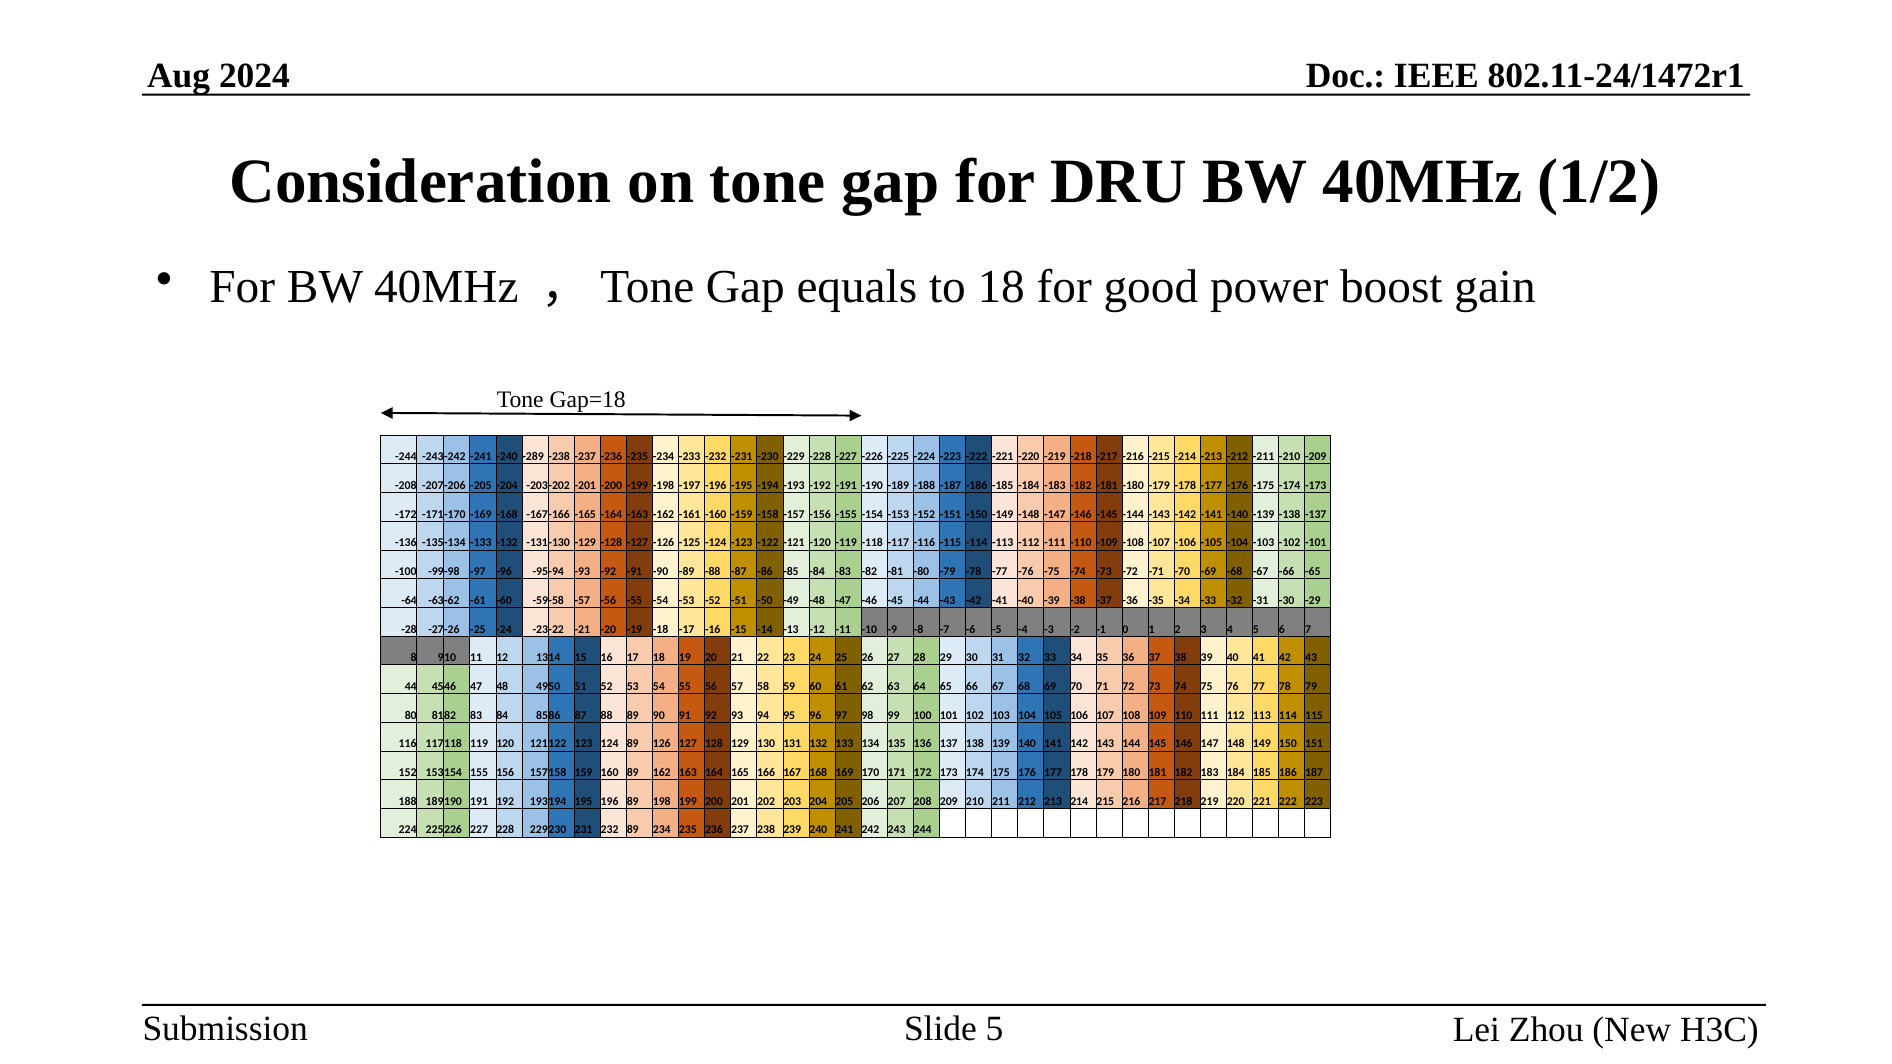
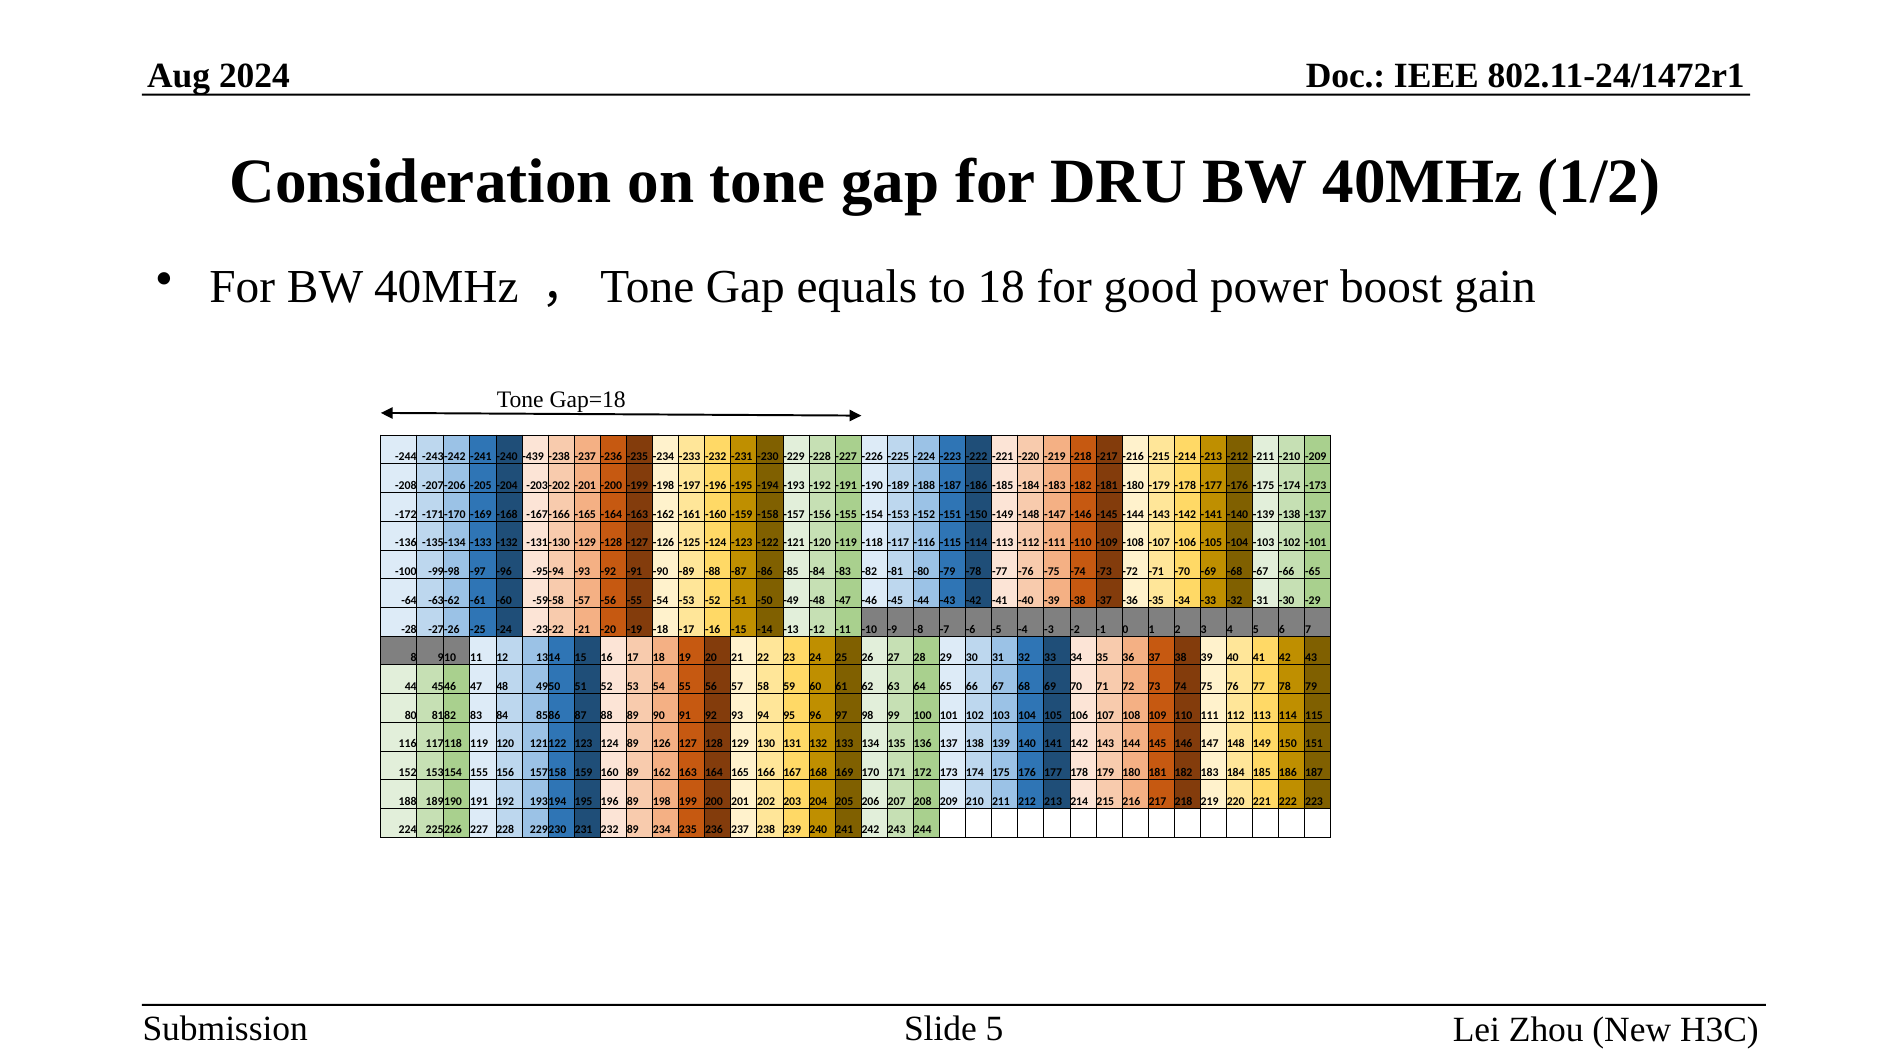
-289: -289 -> -439 (533, 457)
